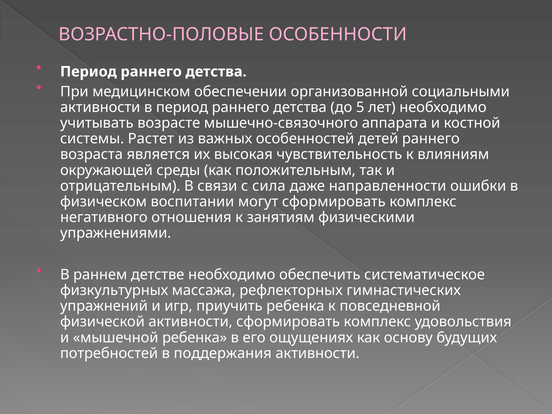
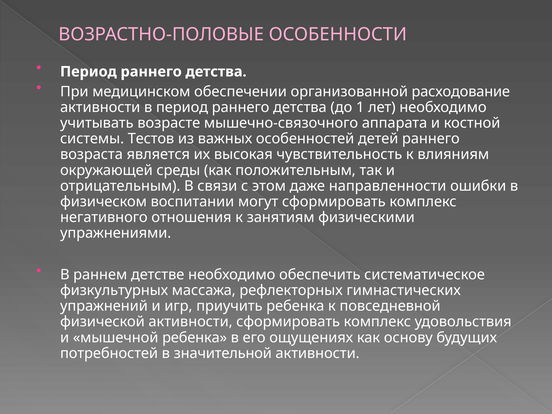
социальными: социальными -> расходование (461, 92)
5: 5 -> 1 (360, 107)
Растет: Растет -> Тестов (151, 139)
сила: сила -> этом (269, 186)
поддержания: поддержания -> значительной (223, 353)
